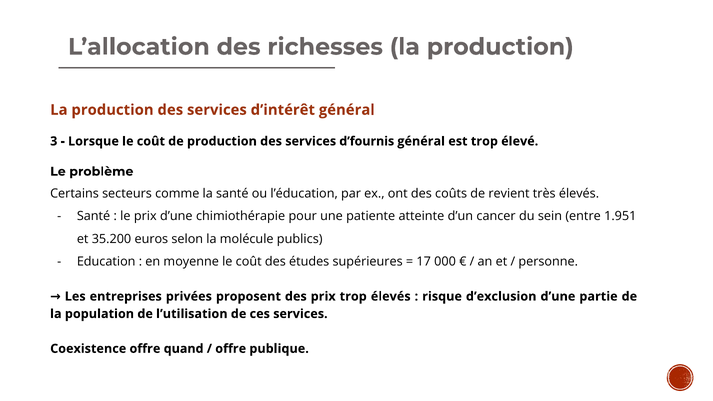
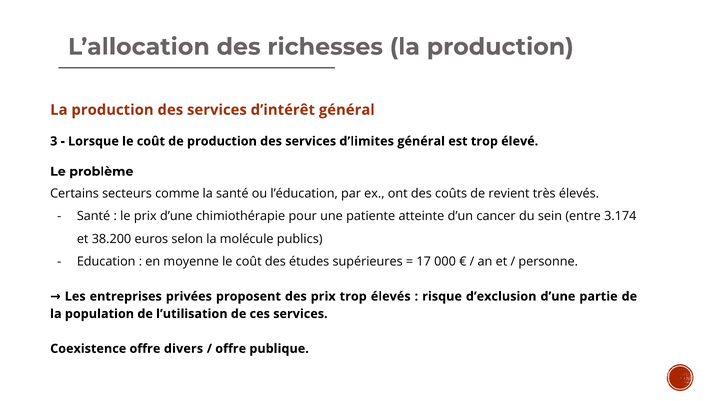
d’fournis: d’fournis -> d’limites (367, 141)
1.951: 1.951 -> 3.174 (620, 216)
35.200: 35.200 -> 38.200 (111, 239)
quand: quand -> divers (184, 349)
